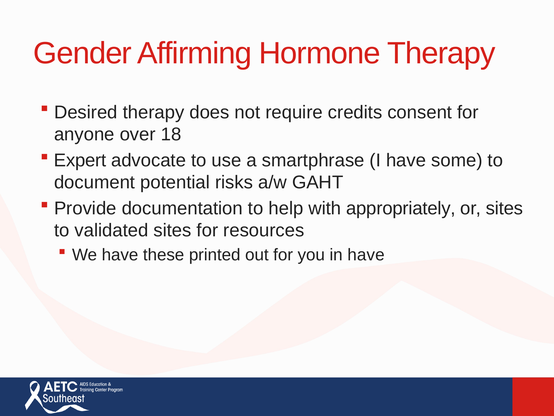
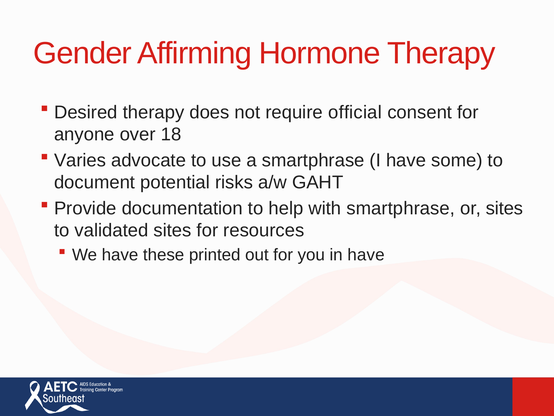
credits: credits -> official (355, 112)
Expert: Expert -> Varies (80, 160)
with appropriately: appropriately -> smartphrase (401, 208)
